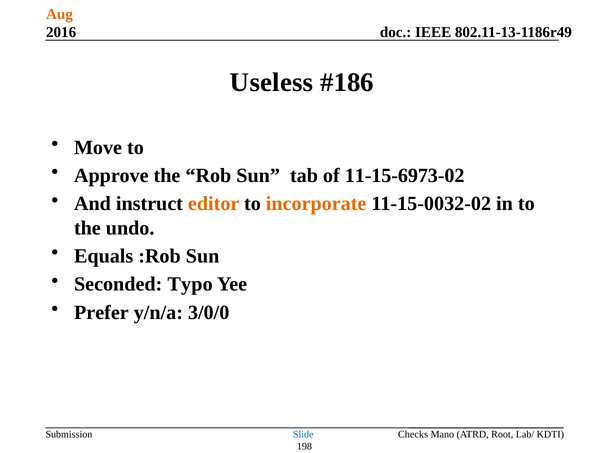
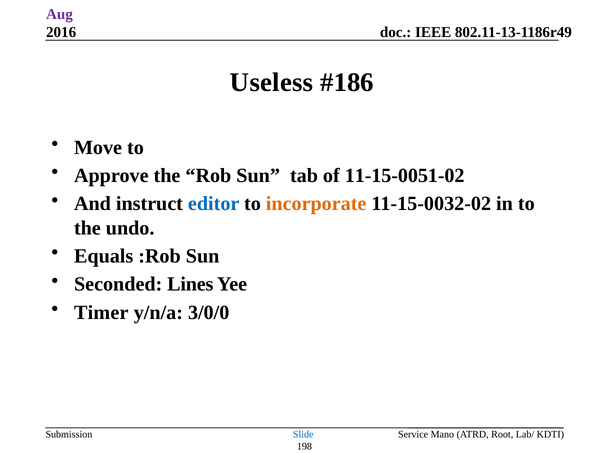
Aug colour: orange -> purple (59, 14)
11-15-6973-02: 11-15-6973-02 -> 11-15-0051-02 (405, 176)
editor colour: orange -> blue (214, 204)
Typo: Typo -> Lines (190, 284)
Prefer: Prefer -> Timer (101, 312)
Checks: Checks -> Service (413, 434)
